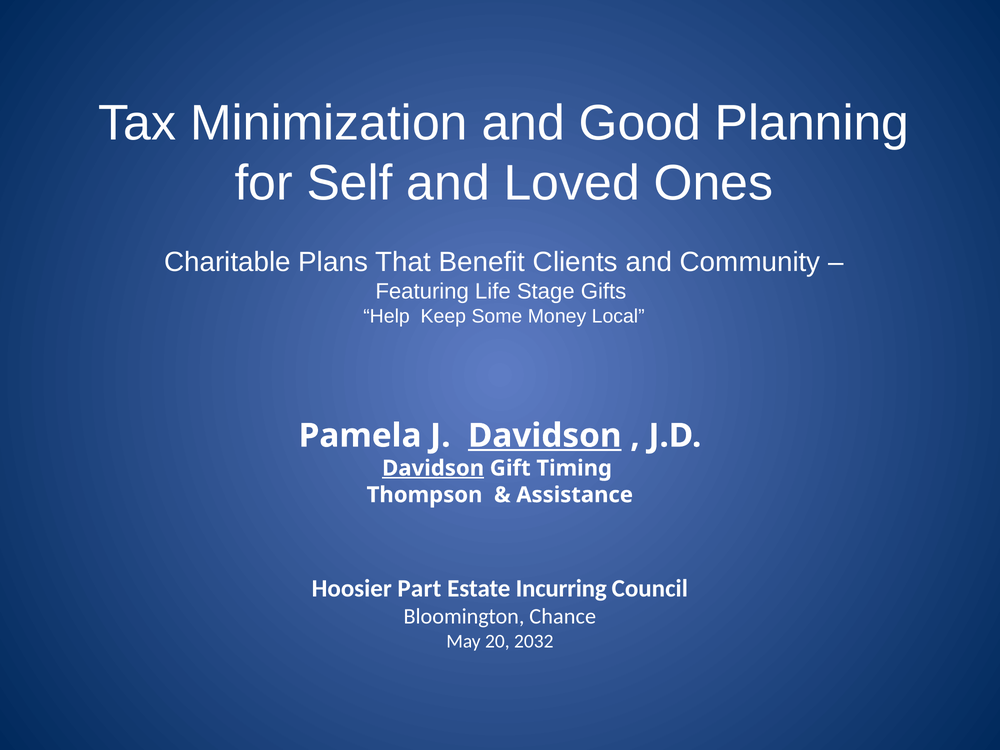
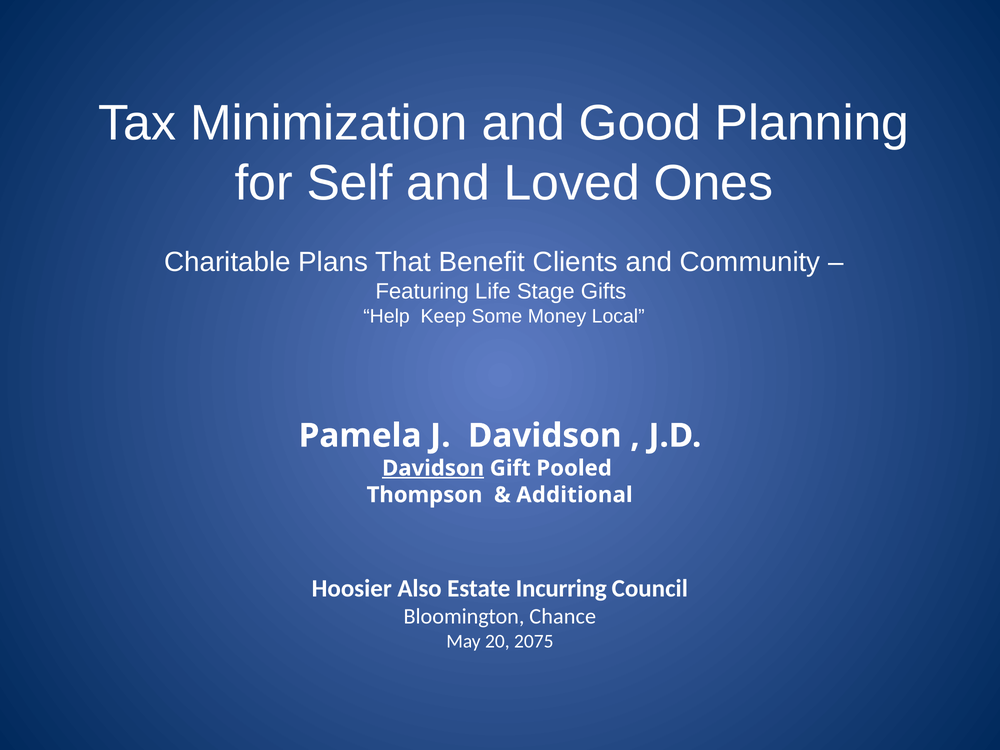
Davidson underline: present -> none (545, 436)
Timing: Timing -> Pooled (574, 468)
Assistance: Assistance -> Additional (574, 495)
Part: Part -> Also (420, 588)
2032: 2032 -> 2075 (534, 641)
